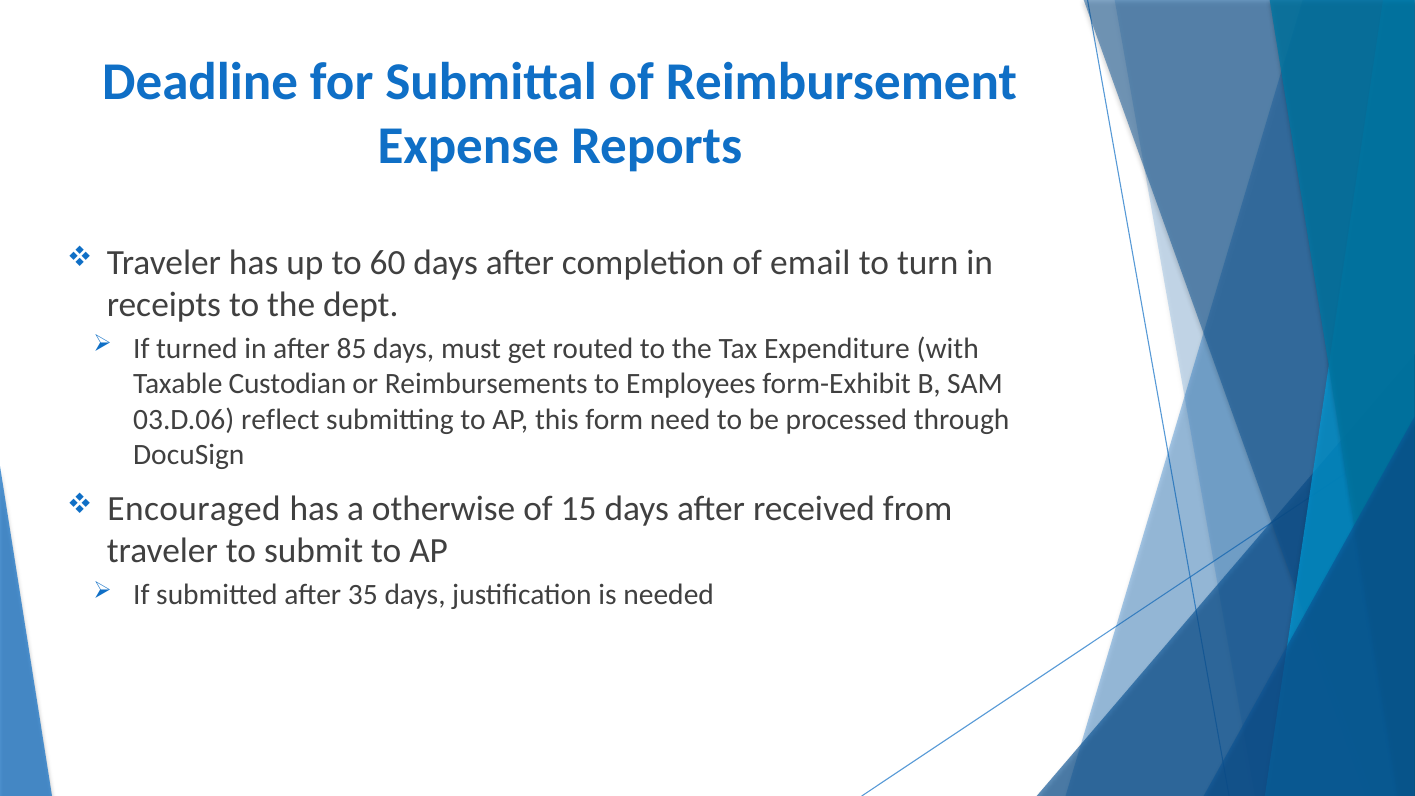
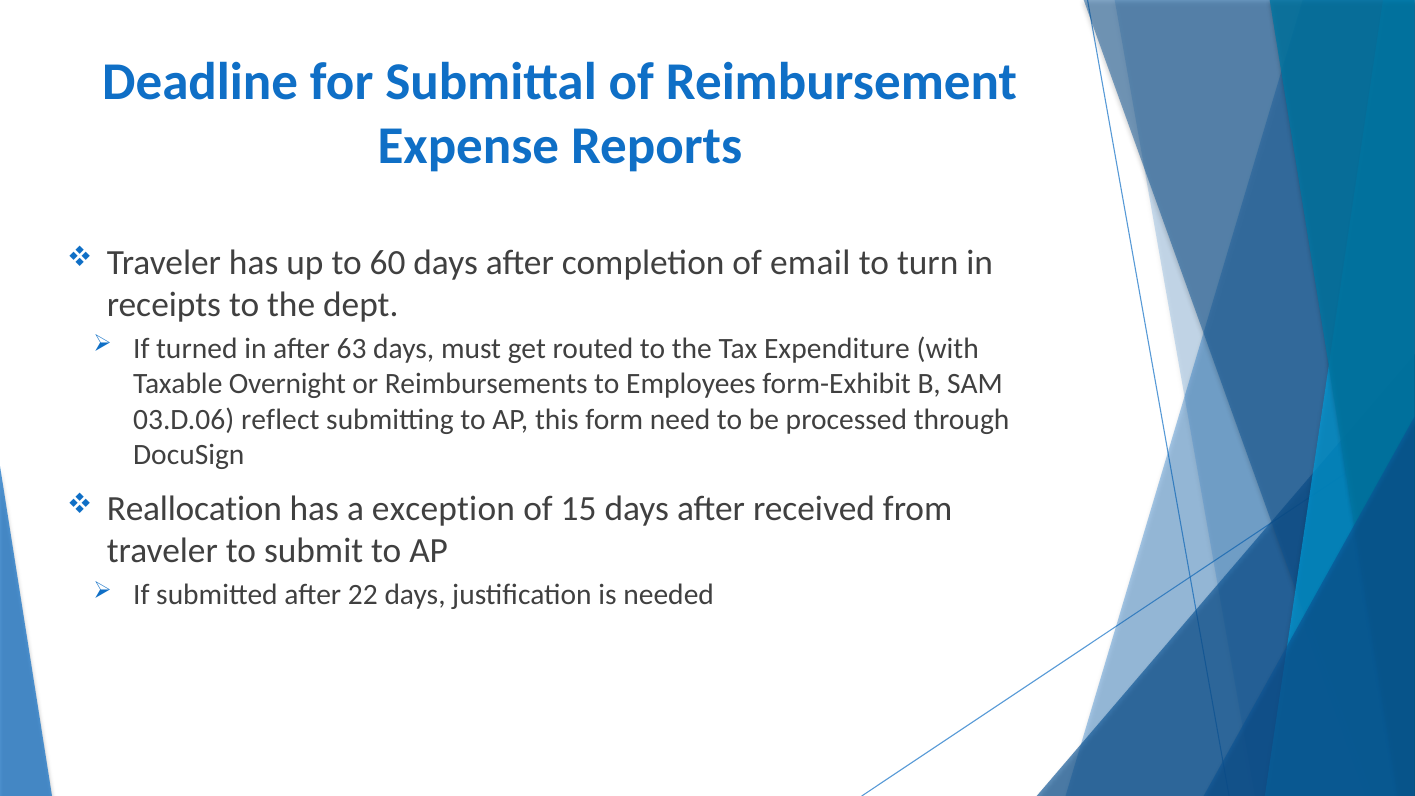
85: 85 -> 63 (352, 348)
Custodian: Custodian -> Overnight (287, 384)
Encouraged: Encouraged -> Reallocation (194, 509)
otherwise: otherwise -> exception (444, 509)
35: 35 -> 22 (363, 595)
